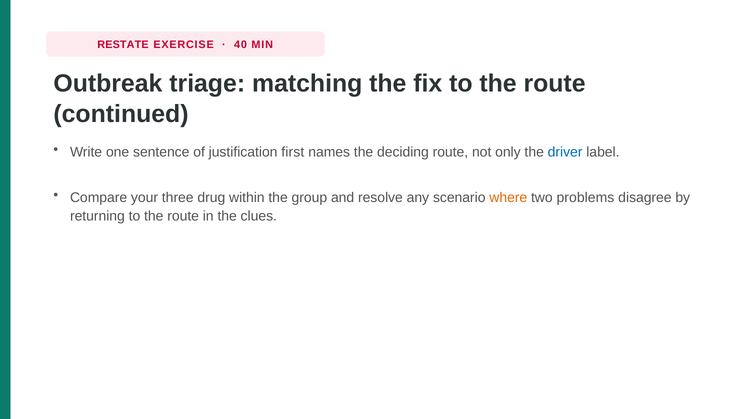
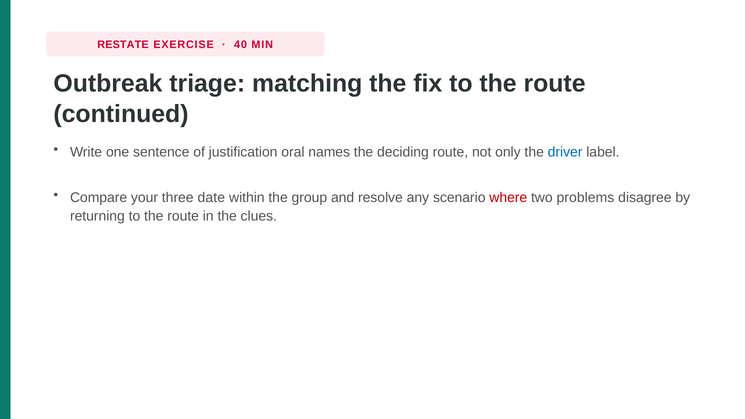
first: first -> oral (293, 152)
drug: drug -> date (211, 198)
where colour: orange -> red (508, 198)
